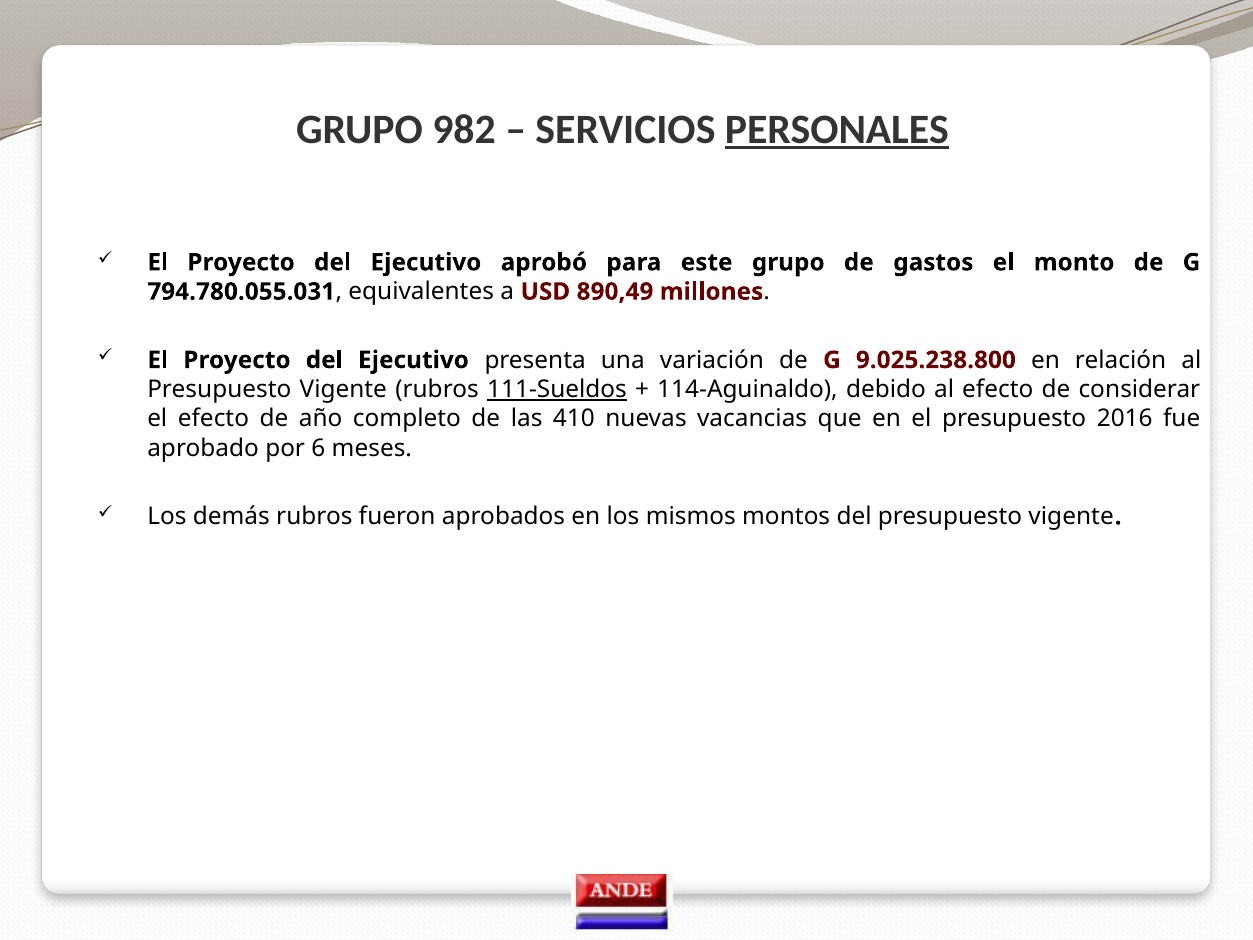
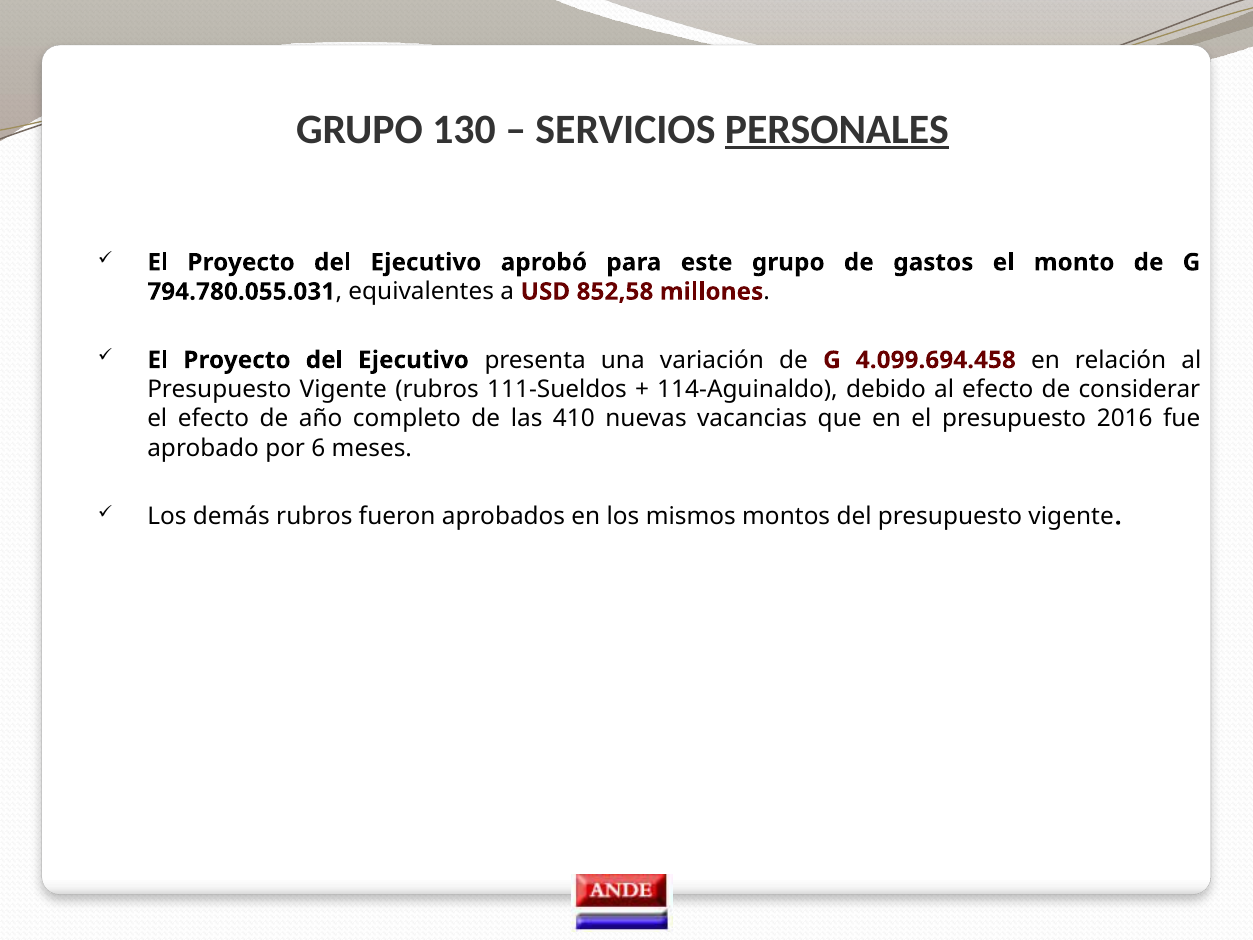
982: 982 -> 130 (464, 130)
890,49: 890,49 -> 852,58 (615, 292)
9.025.238.800: 9.025.238.800 -> 4.099.694.458 (936, 360)
111-Sueldos underline: present -> none (557, 389)
